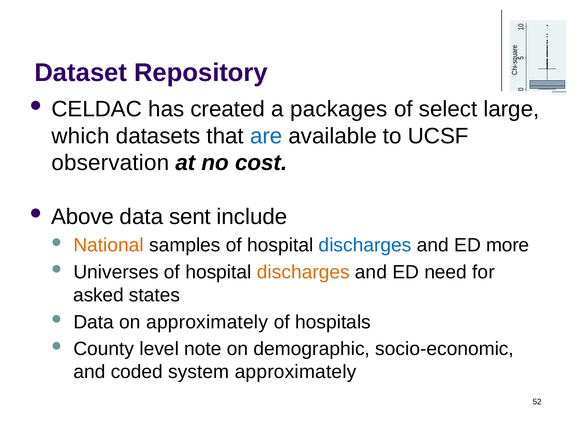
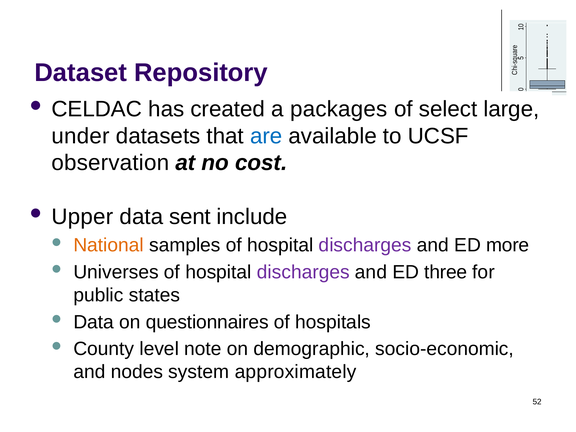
which: which -> under (80, 136)
Above: Above -> Upper (82, 217)
discharges colour: blue -> purple (365, 245)
discharges colour: orange -> purple (303, 272)
need: need -> three (446, 272)
asked: asked -> public (98, 295)
on approximately: approximately -> questionnaires (207, 322)
coded: coded -> nodes (137, 372)
